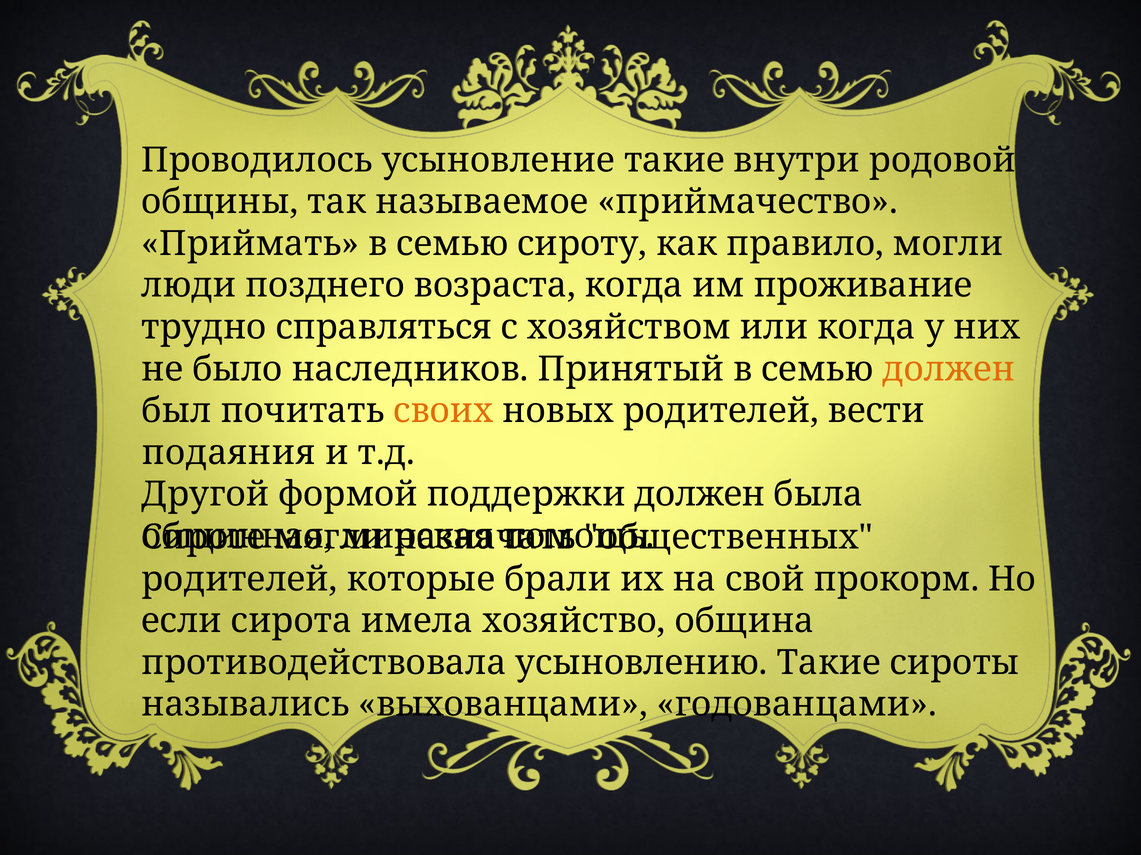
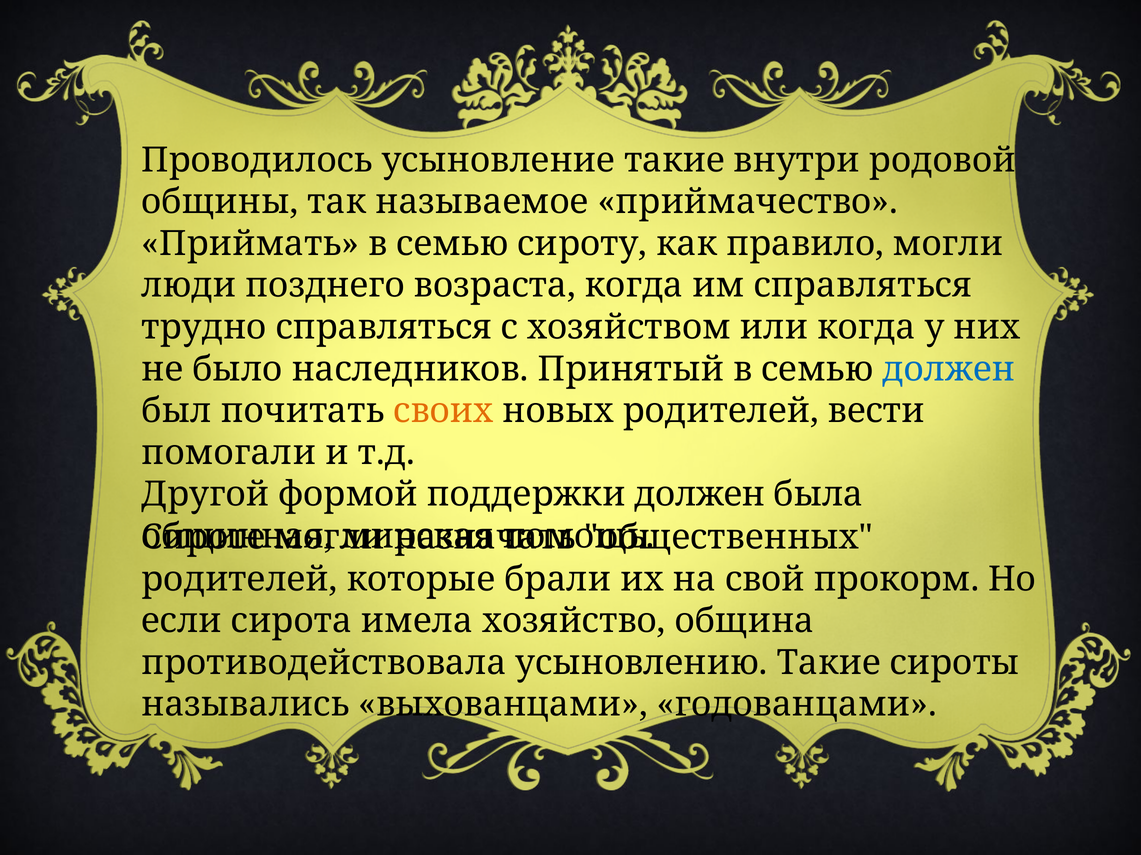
им проживание: проживание -> справляться (863, 286)
должен colour: orange -> blue (949, 369)
подаяния: подаяния -> помогали (229, 453)
